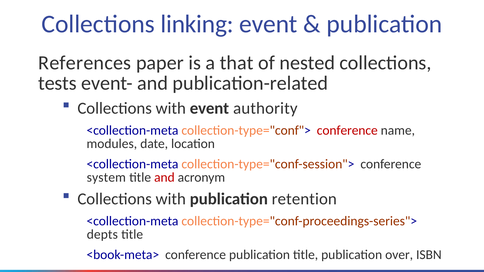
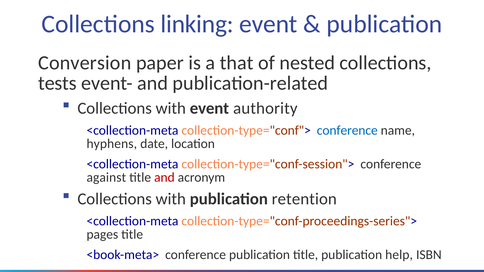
References: References -> Conversion (85, 63)
conference colour: red -> blue (347, 130)
modules: modules -> hyphens (112, 144)
system: system -> against (106, 178)
depts: depts -> pages (102, 235)
over: over -> help (399, 255)
